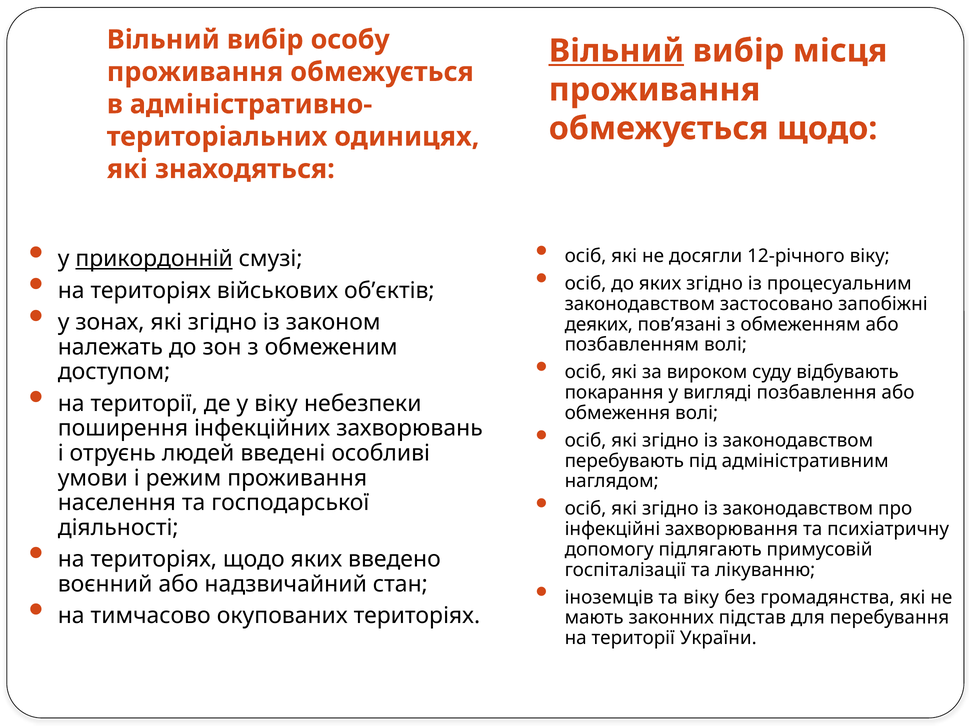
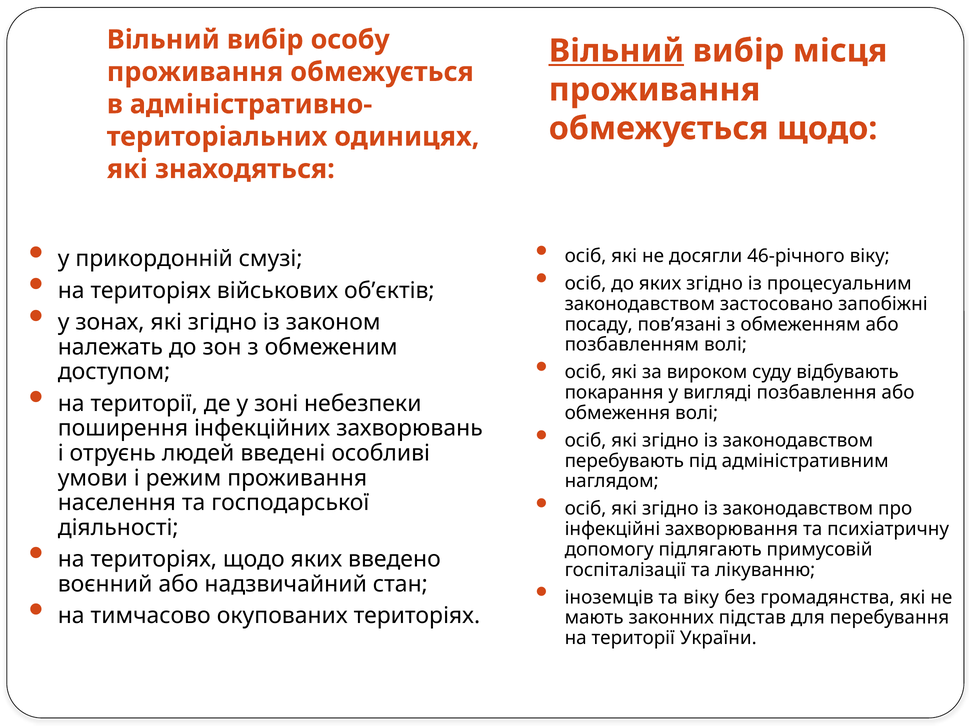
12-річного: 12-річного -> 46-річного (796, 256)
прикордонній underline: present -> none (154, 259)
деяких: деяких -> посаду (599, 324)
у віку: віку -> зоні (276, 404)
